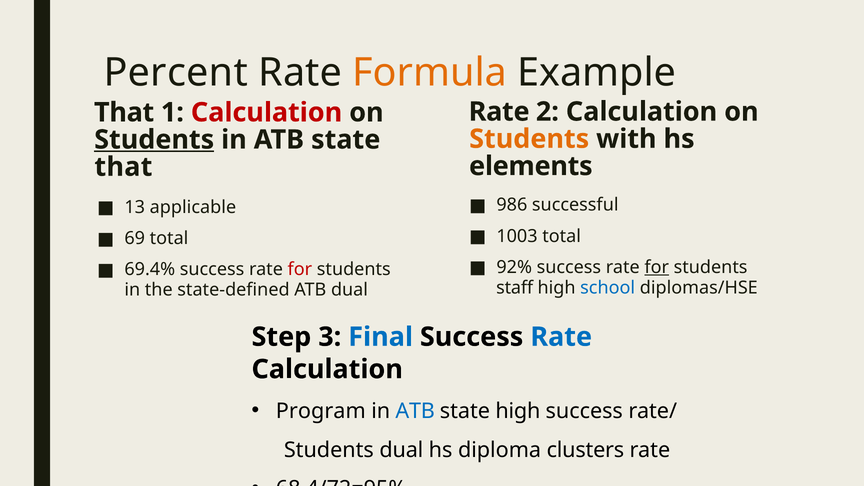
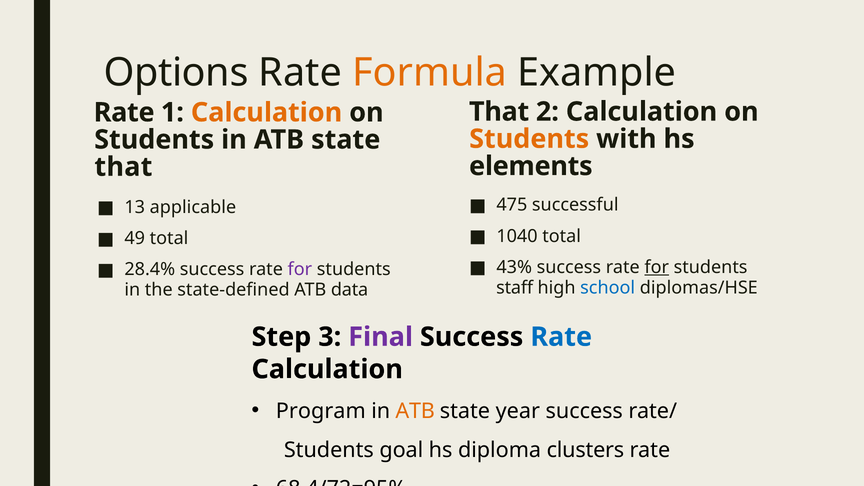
Percent: Percent -> Options (176, 73)
Rate: Rate -> That (499, 112)
That: That -> Rate (124, 112)
Calculation colour: red -> orange (267, 112)
Students underline: present -> none (154, 140)
986: 986 -> 475 (512, 205)
1003: 1003 -> 1040 (517, 236)
69: 69 -> 49 (135, 238)
92%: 92% -> 43% (514, 267)
69.4%: 69.4% -> 28.4% (150, 269)
for colour: red -> purple (300, 269)
ATB dual: dual -> data (350, 290)
Final colour: blue -> purple (381, 337)
ATB colour: blue -> orange (415, 411)
state high: high -> year (518, 411)
Students dual: dual -> goal (401, 450)
